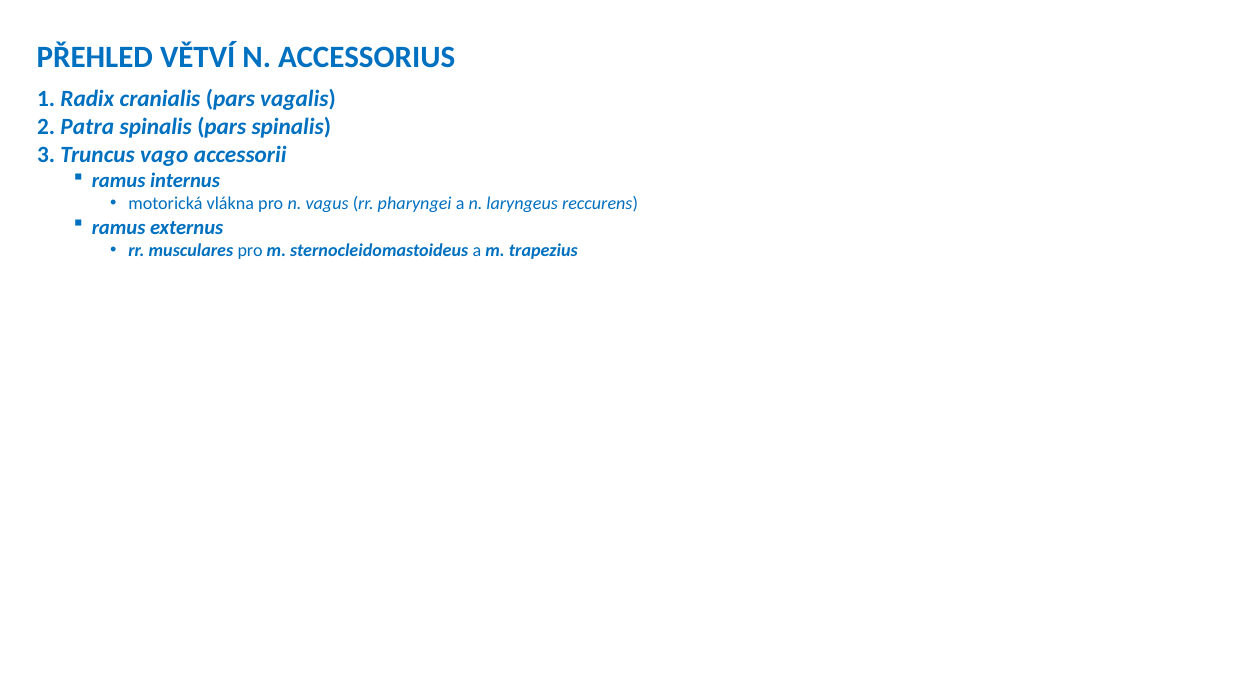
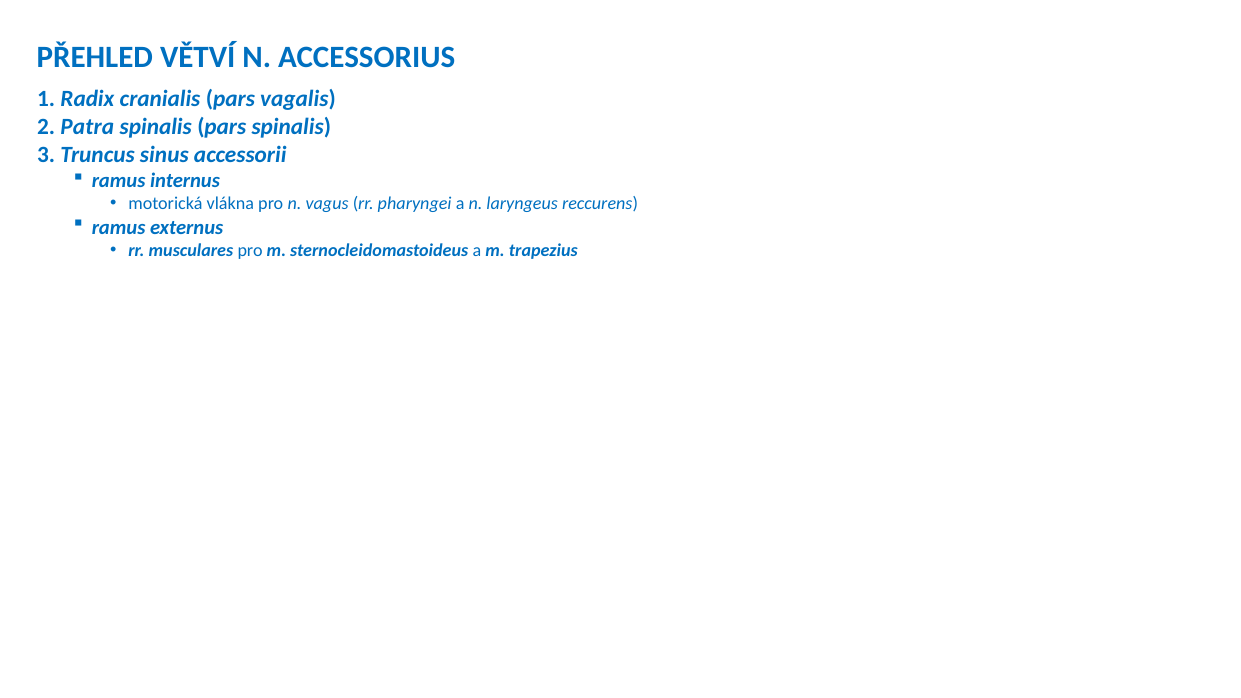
vago: vago -> sinus (164, 155)
